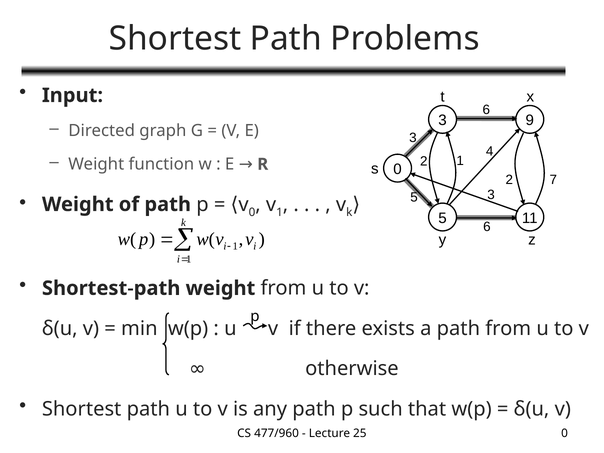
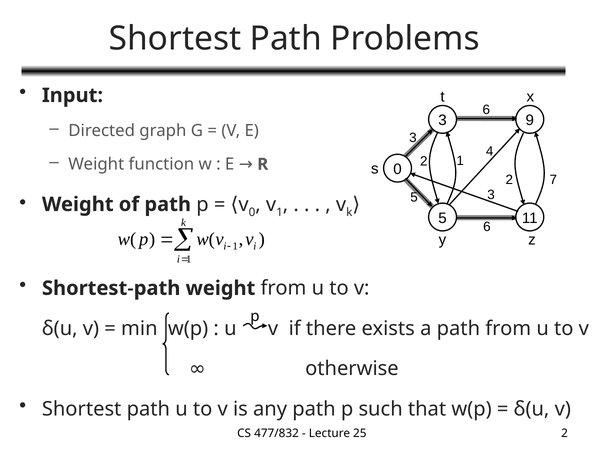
477/960: 477/960 -> 477/832 (277, 433)
25 0: 0 -> 2 (564, 433)
